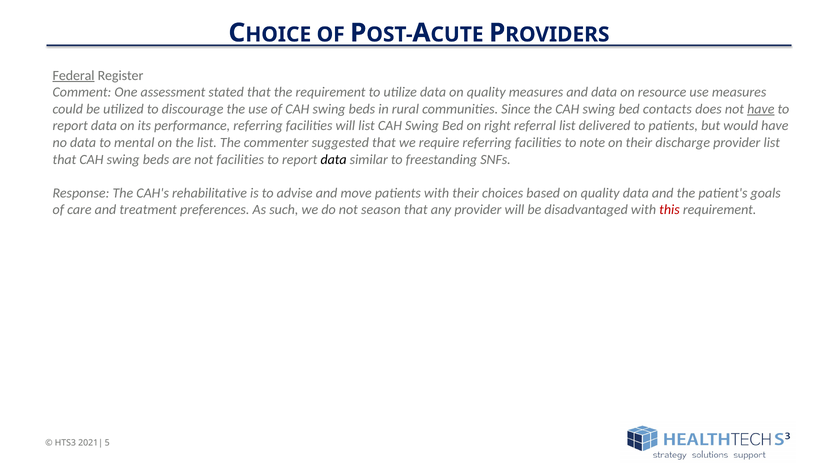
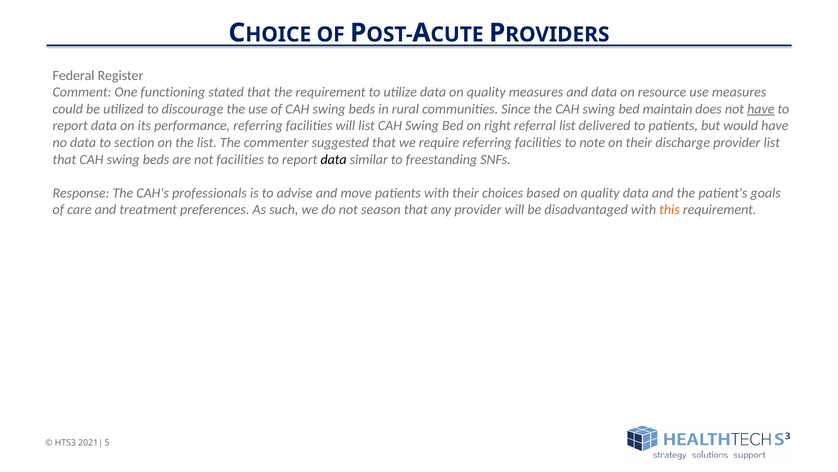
Federal underline: present -> none (74, 75)
assessment: assessment -> functioning (173, 92)
contacts: contacts -> maintain (668, 109)
mental: mental -> section (134, 142)
rehabilitative: rehabilitative -> professionals (209, 193)
this colour: red -> orange (669, 210)
